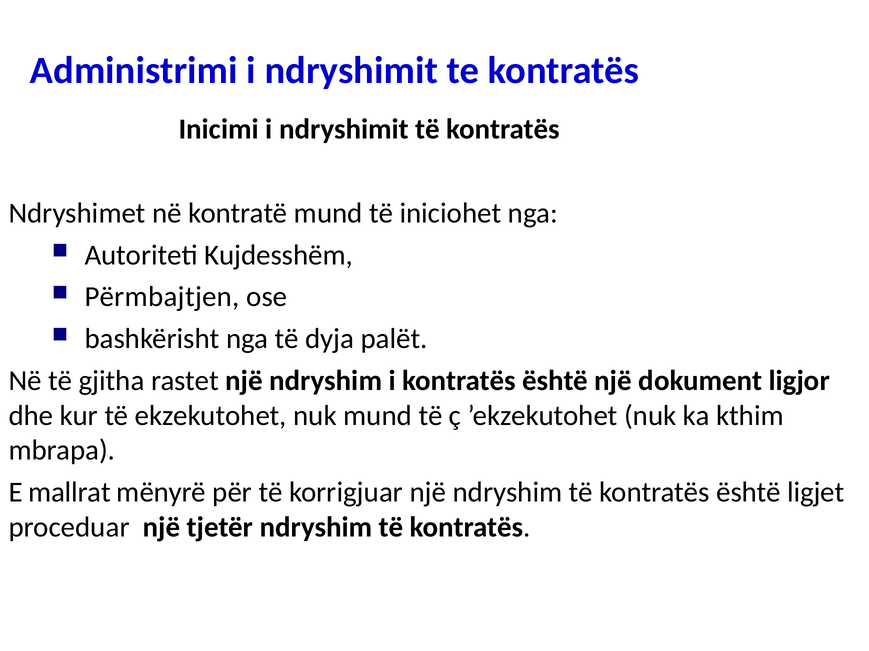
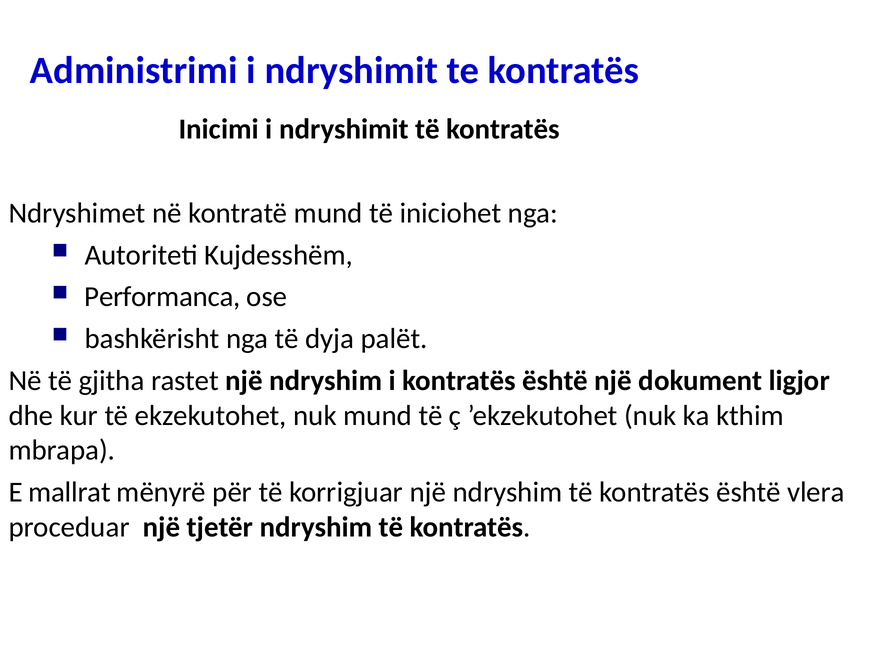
Përmbajtjen: Përmbajtjen -> Performanca (162, 297)
ligjet: ligjet -> vlera (816, 493)
